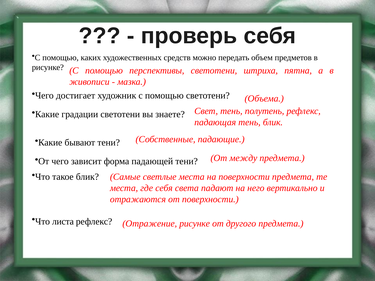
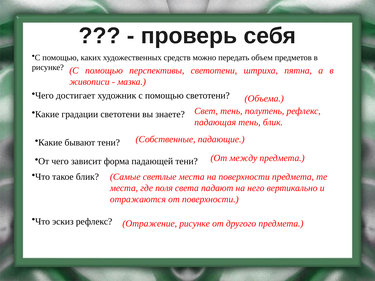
где себя: себя -> поля (164, 188)
листа: листа -> эскиз (63, 222)
